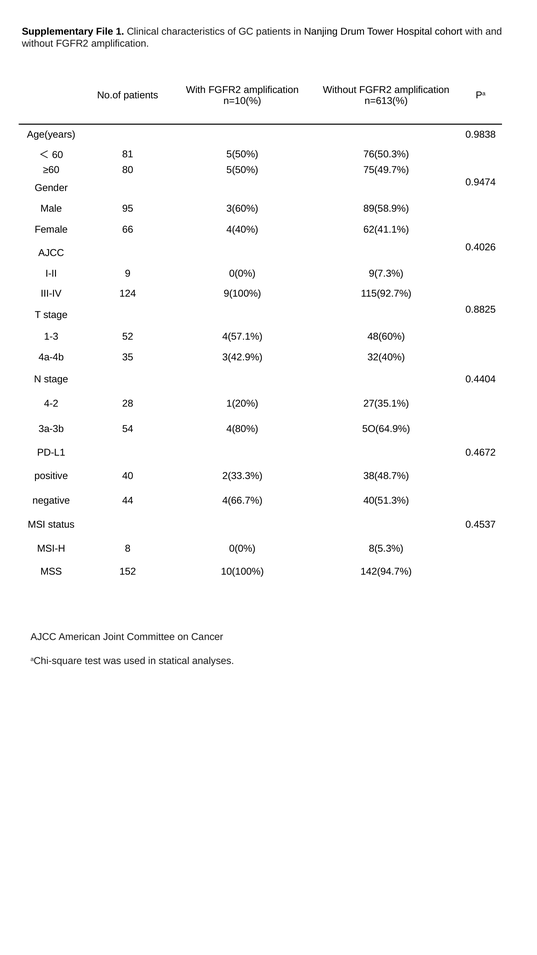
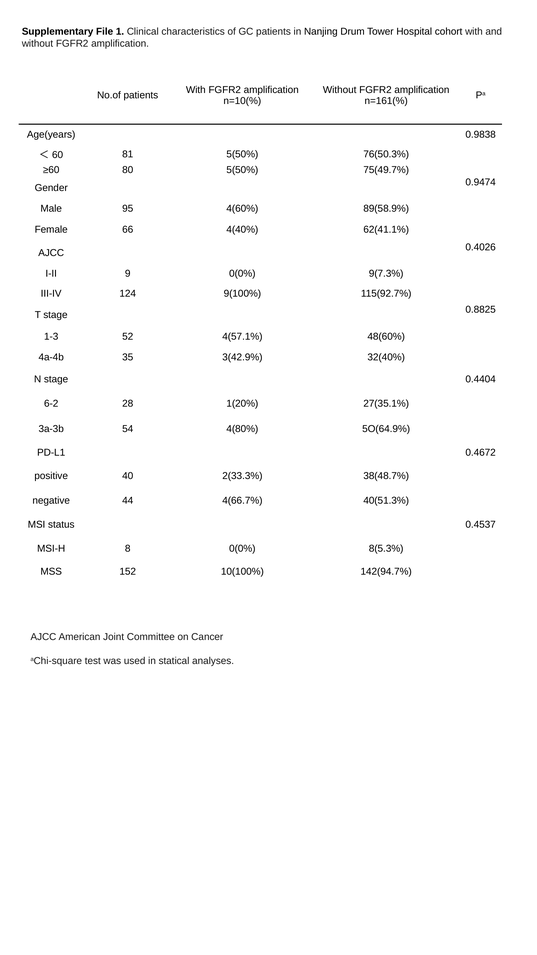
n=613(%: n=613(% -> n=161(% (386, 101)
3(60%: 3(60% -> 4(60% (242, 208)
4-2: 4-2 -> 6-2 (51, 403)
